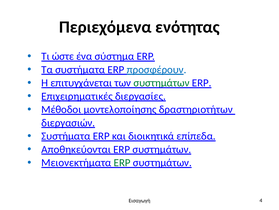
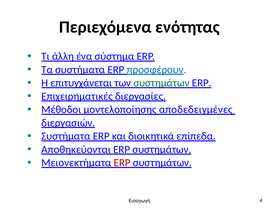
ώστε: ώστε -> άλλη (63, 56)
δραστηριοτήτων: δραστηριοτήτων -> αποδεδειγμένες (196, 109)
ERP colour: green -> red (122, 162)
